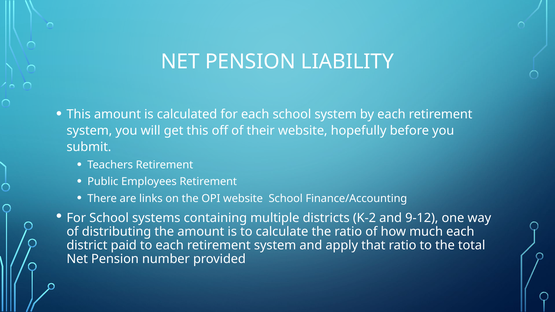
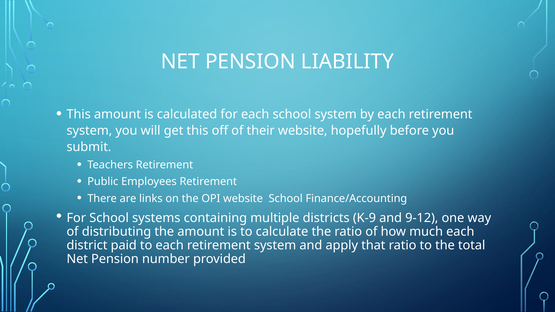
K-2: K-2 -> K-9 (364, 218)
